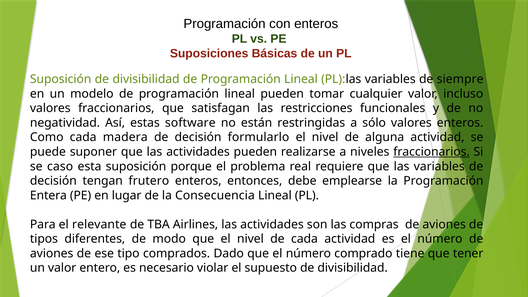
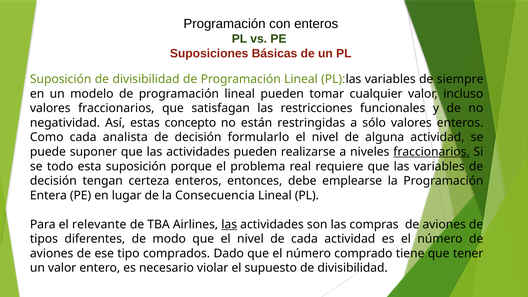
software: software -> concepto (190, 123)
madera: madera -> analista (125, 137)
caso: caso -> todo (60, 166)
frutero: frutero -> certeza (149, 181)
las underline: none -> present (229, 224)
